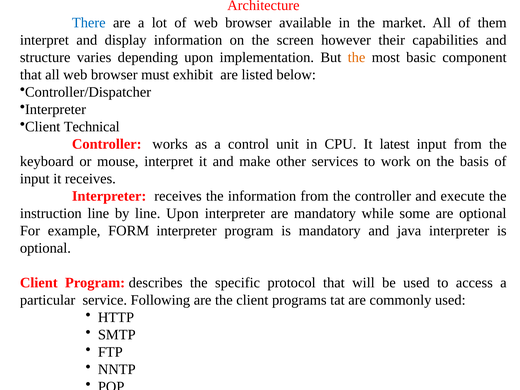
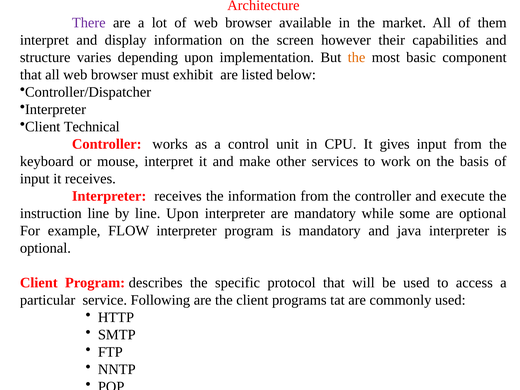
There colour: blue -> purple (89, 23)
latest: latest -> gives (395, 144)
FORM: FORM -> FLOW (129, 231)
